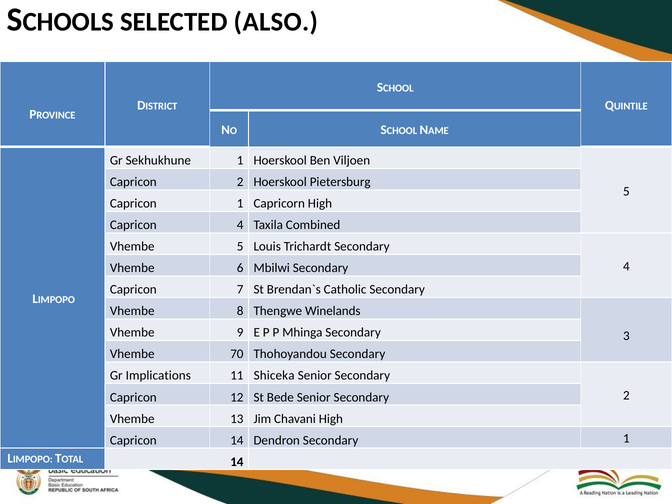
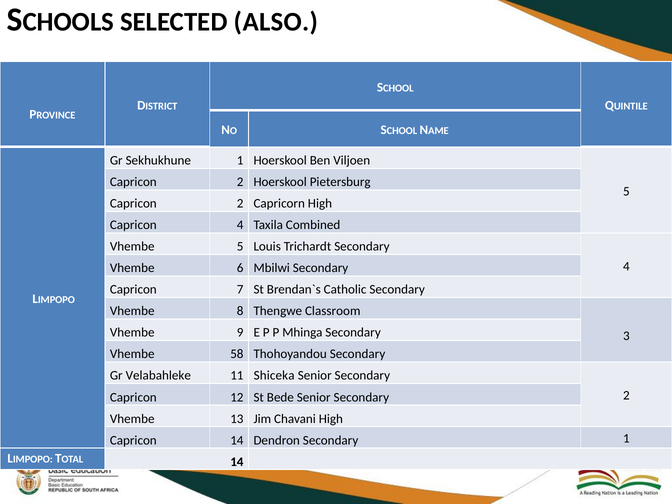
1: 1 -> 2 (240, 204)
Winelands: Winelands -> Classroom (333, 311)
70: 70 -> 58 (237, 354)
Implications: Implications -> Velabahleke (158, 376)
